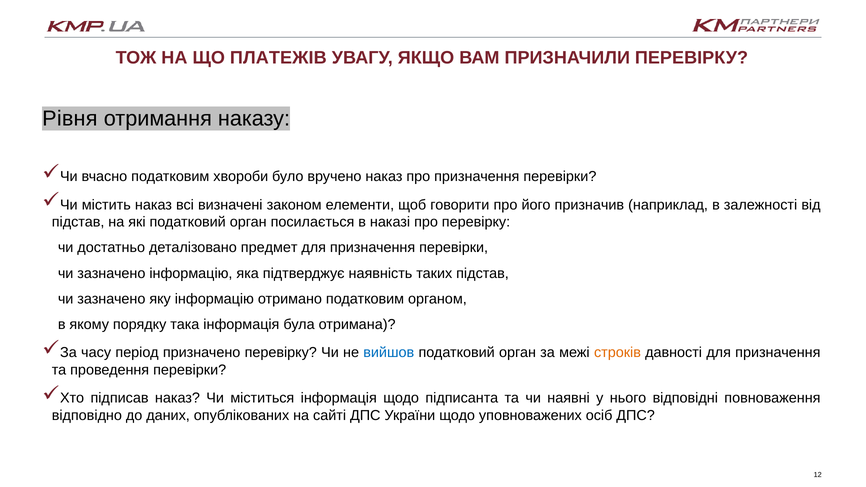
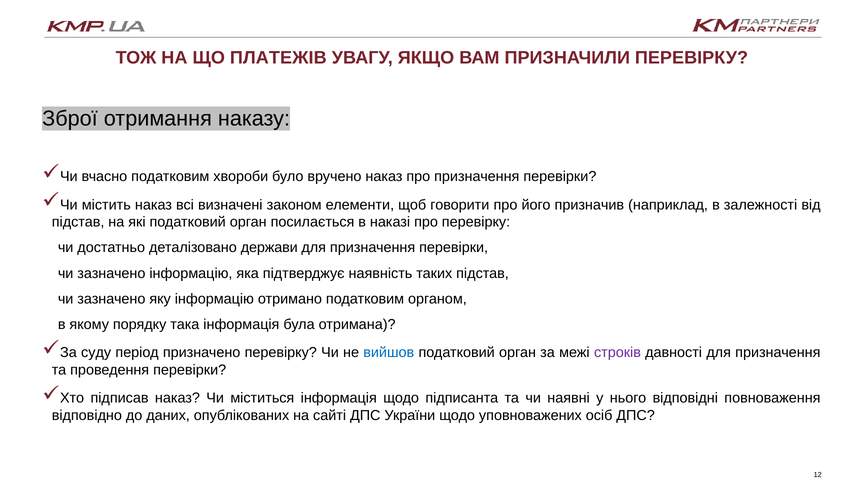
Рівня: Рівня -> Зброї (70, 119)
предмет: предмет -> держави (269, 248)
часу: часу -> суду (96, 353)
строків colour: orange -> purple (617, 353)
